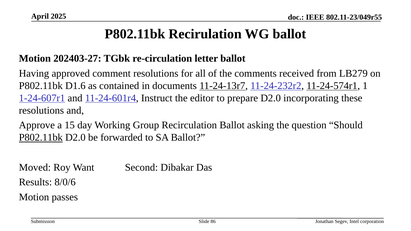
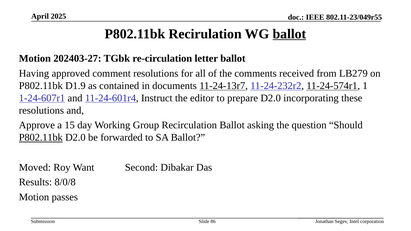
ballot underline: none -> present (289, 34)
D1.6: D1.6 -> D1.9 (75, 86)
8/0/6: 8/0/6 -> 8/0/8 (65, 182)
